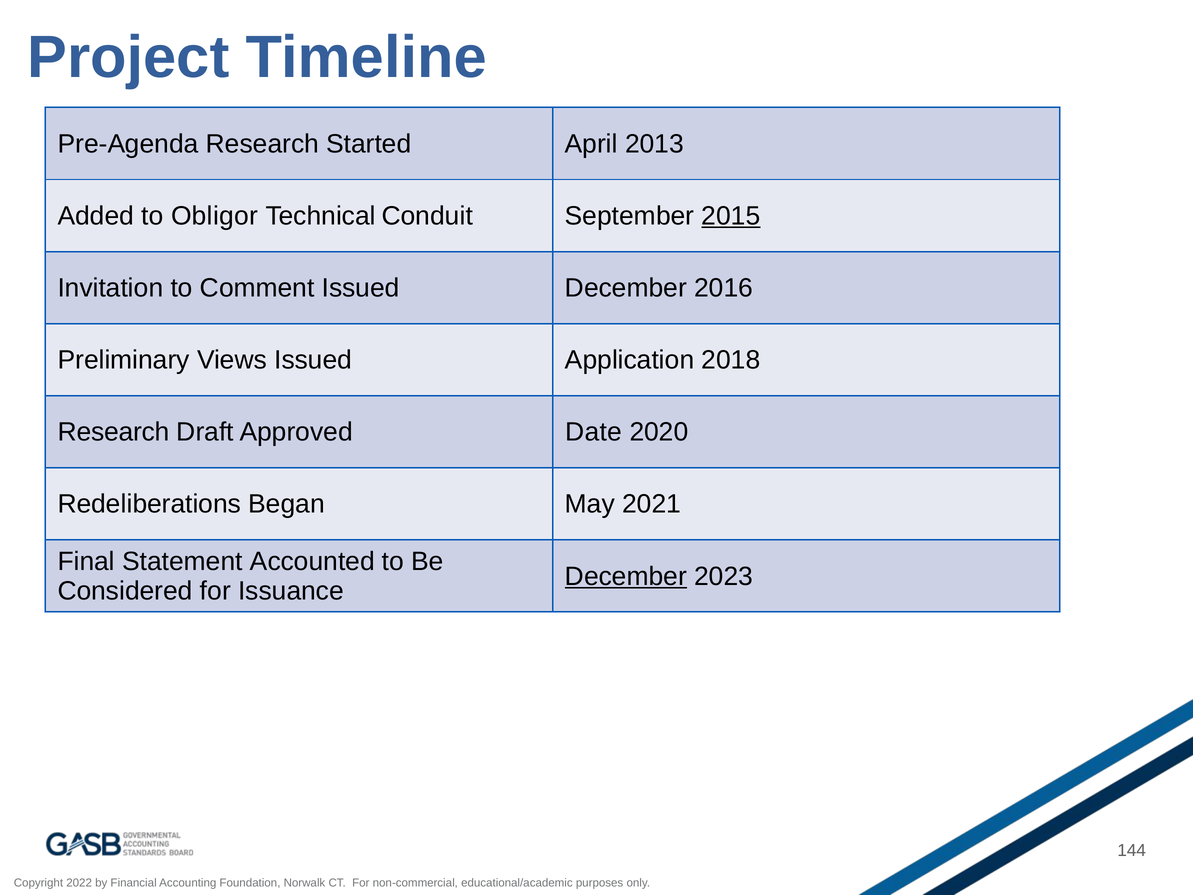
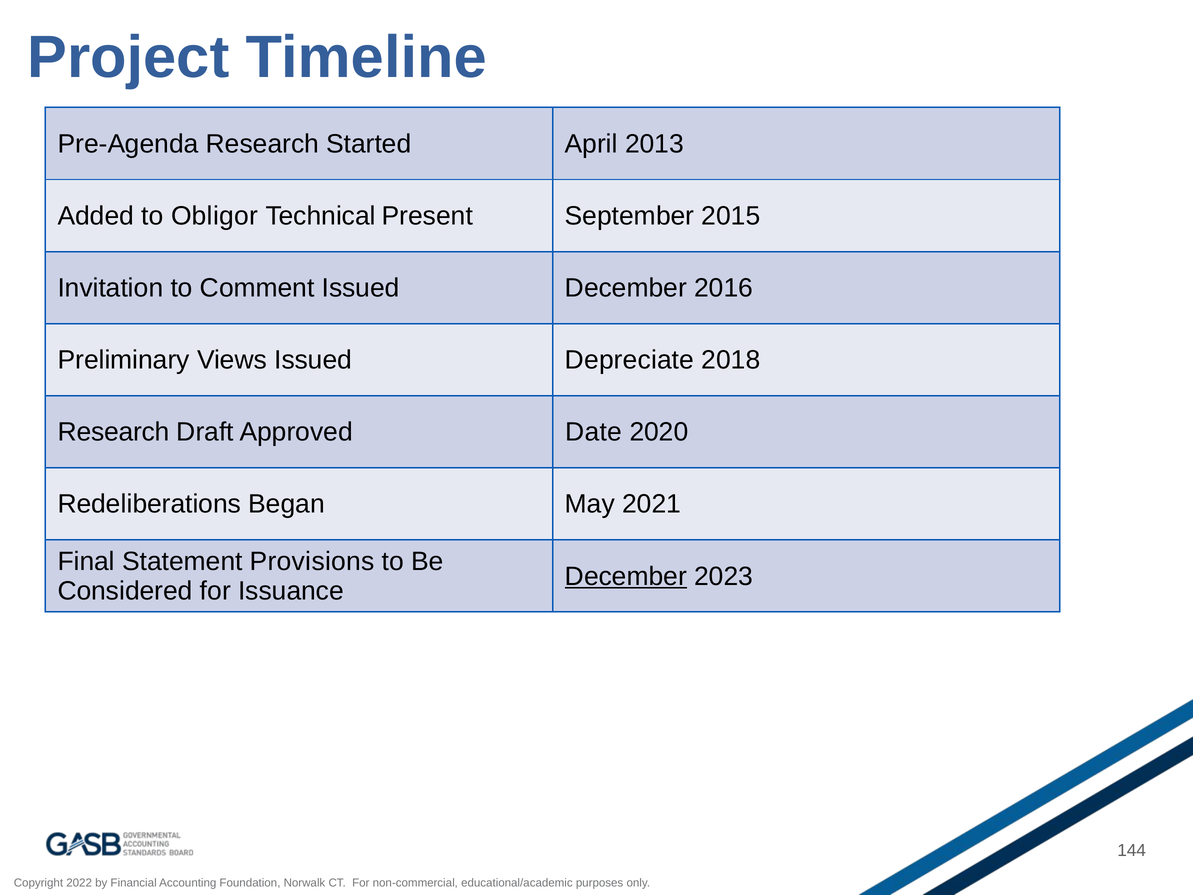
Conduit: Conduit -> Present (427, 216)
2015 underline: present -> none (731, 216)
Application: Application -> Depreciate (630, 360)
Accounted: Accounted -> Provisions (312, 561)
